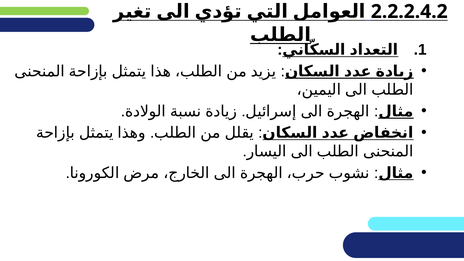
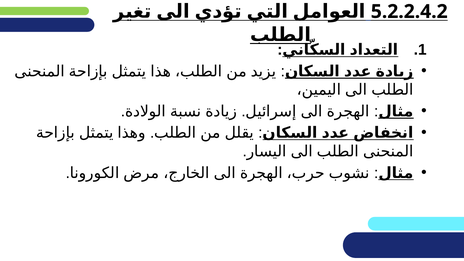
2.2.2.4.2: 2.2.2.4.2 -> 5.2.2.4.2 (409, 12)
